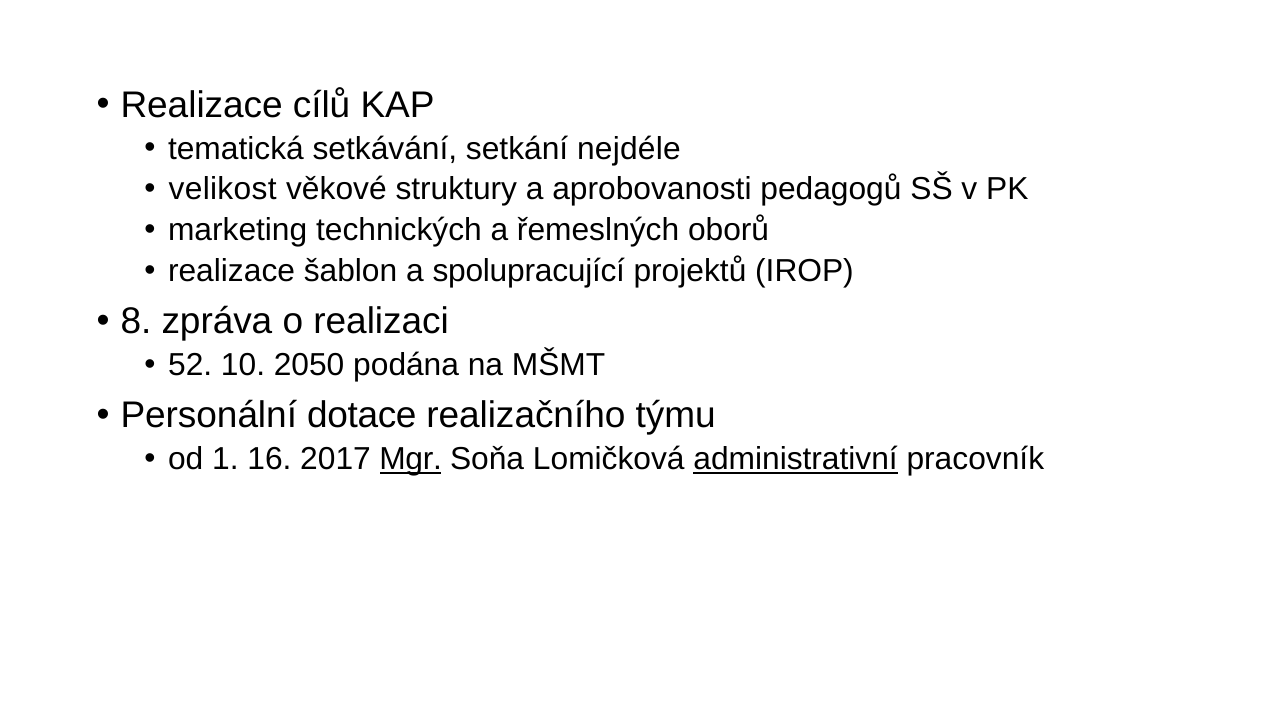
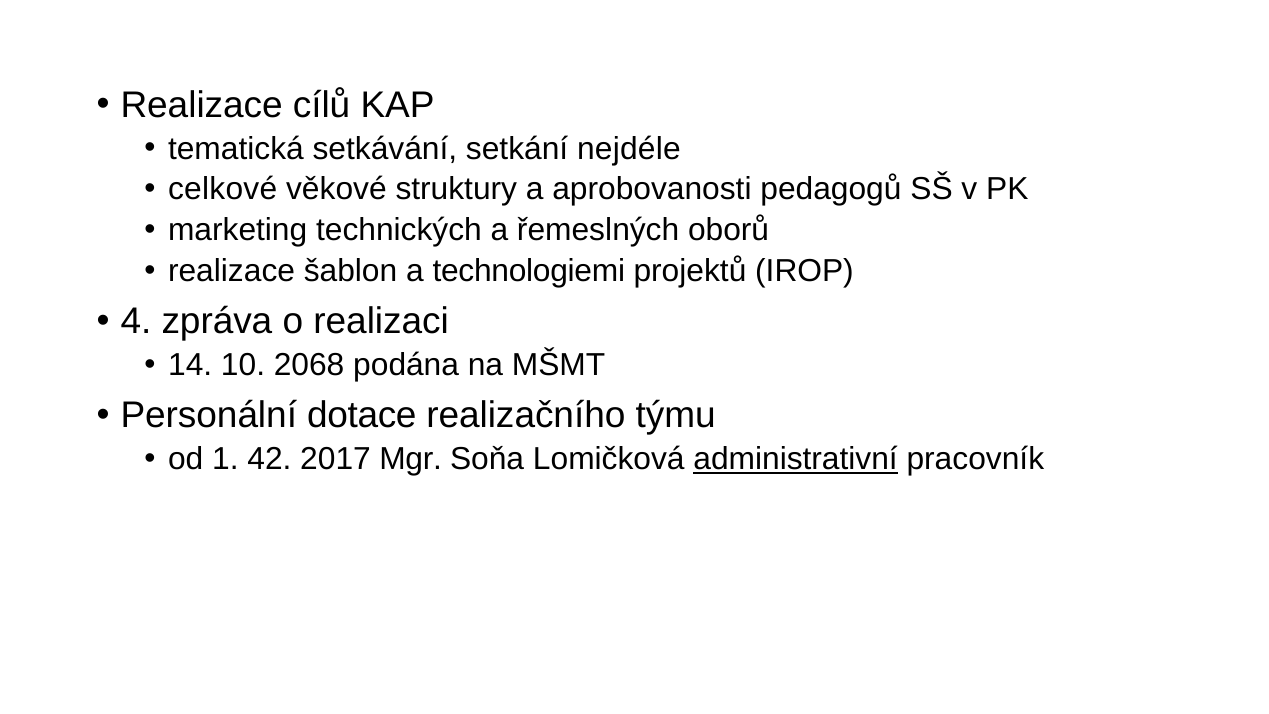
velikost: velikost -> celkové (223, 189)
spolupracující: spolupracující -> technologiemi (529, 271)
8: 8 -> 4 (136, 321)
52: 52 -> 14 (190, 365)
2050: 2050 -> 2068 (309, 365)
16: 16 -> 42 (269, 459)
Mgr underline: present -> none (411, 459)
